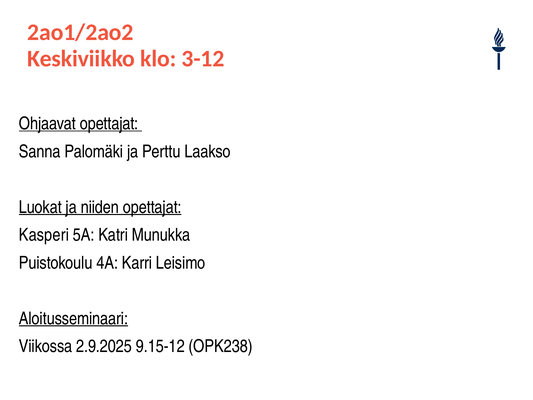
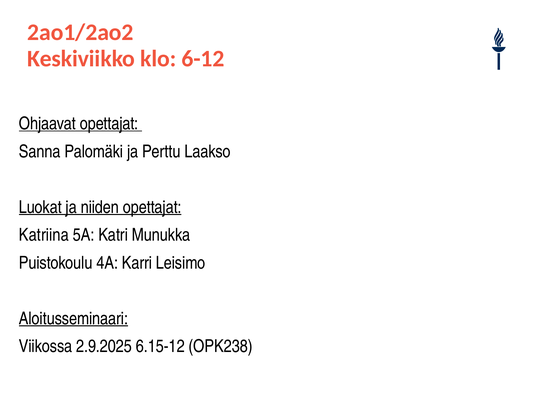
3-12: 3-12 -> 6-12 (203, 58)
Kasperi: Kasperi -> Katriina (44, 235)
9.15-12: 9.15-12 -> 6.15-12 (160, 346)
